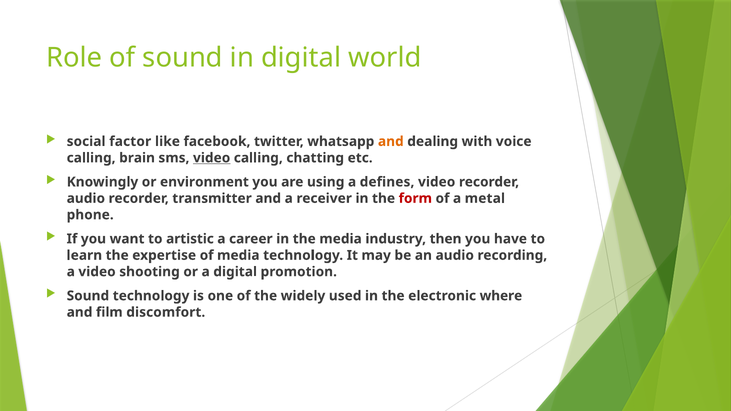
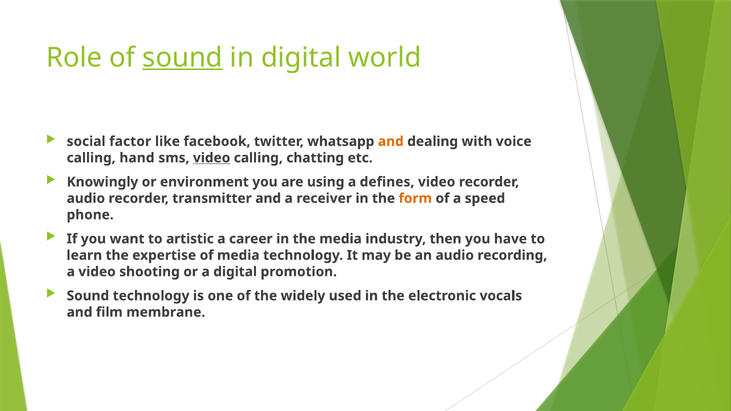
sound underline: none -> present (183, 58)
brain: brain -> hand (137, 158)
form colour: red -> orange (415, 198)
metal: metal -> speed (485, 198)
where: where -> vocals (501, 296)
discomfort: discomfort -> membrane (166, 312)
